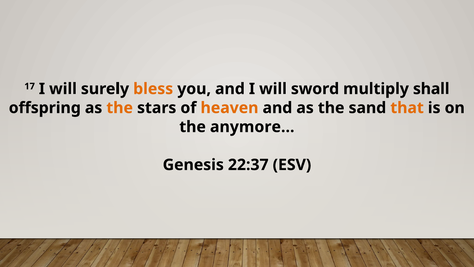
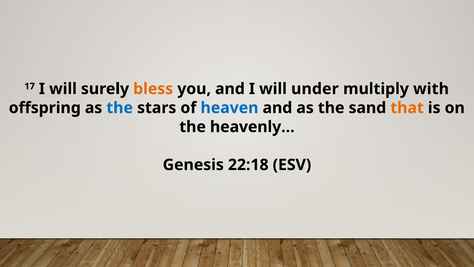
sword: sword -> under (315, 89)
shall: shall -> with (431, 89)
the colour: orange -> blue (120, 108)
heaven colour: orange -> blue (229, 108)
anymore…: anymore… -> heavenly… (252, 127)
22:37: 22:37 -> 22:18 (248, 165)
